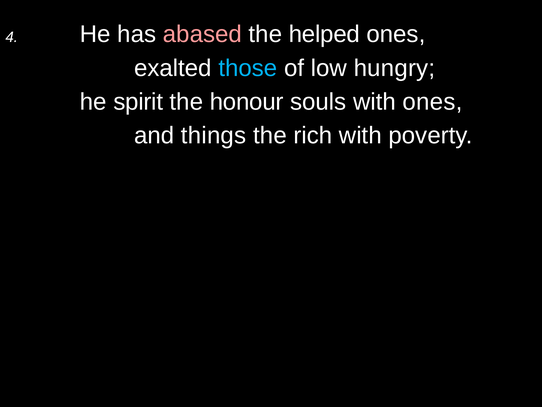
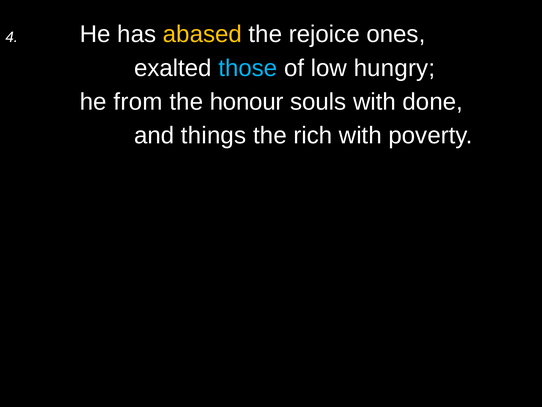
abased colour: pink -> yellow (202, 34)
helped: helped -> rejoice (324, 34)
spirit: spirit -> from (138, 102)
with ones: ones -> done (433, 102)
